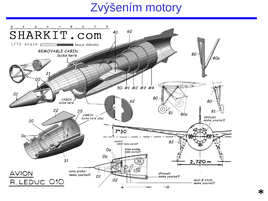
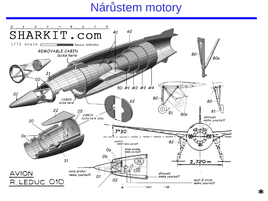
Zvýšením: Zvýšením -> Nárůstem (116, 8)
